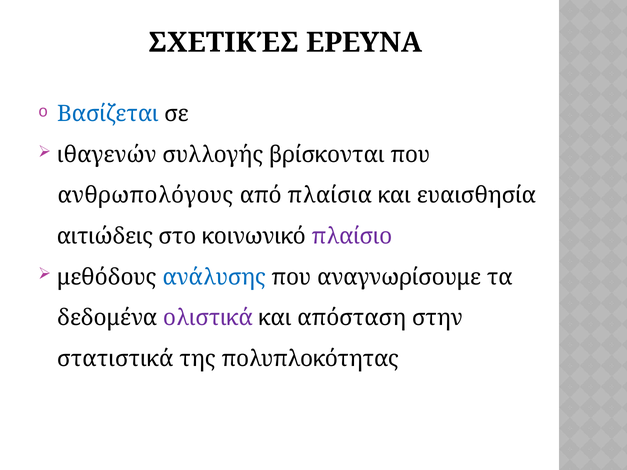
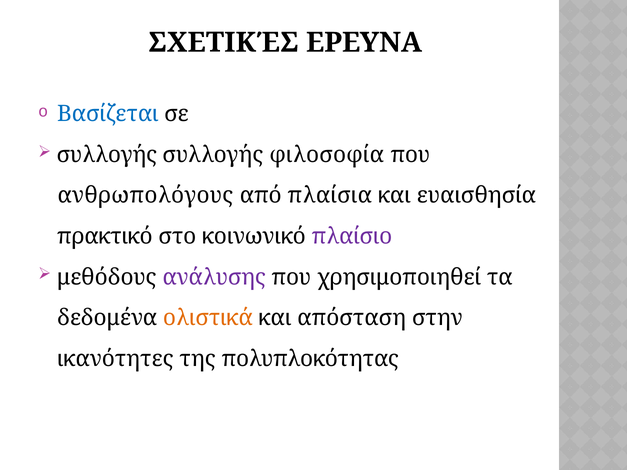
ιθαγενών: ιθαγενών -> συλλογής (107, 155)
βρίσκονται: βρίσκονται -> φιλοσοφία (327, 155)
αιτιώδεις: αιτιώδεις -> πρακτικό (105, 236)
ανάλυσης colour: blue -> purple (214, 277)
αναγνωρίσουμε: αναγνωρίσουμε -> χρησιμοποιηθεί (399, 277)
ολιστικά colour: purple -> orange (208, 318)
στατιστικά: στατιστικά -> ικανότητες (115, 359)
